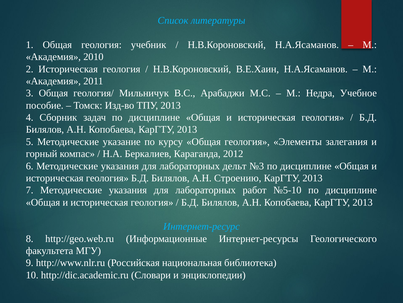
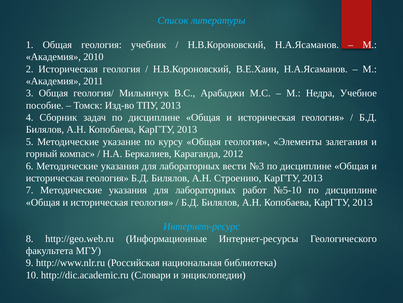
дельт: дельт -> вести (235, 166)
